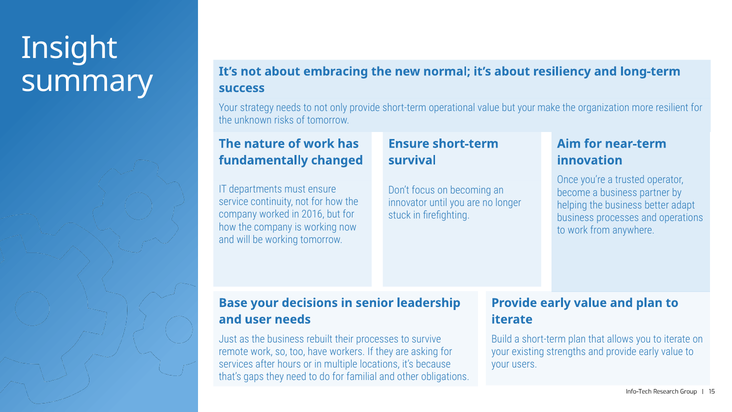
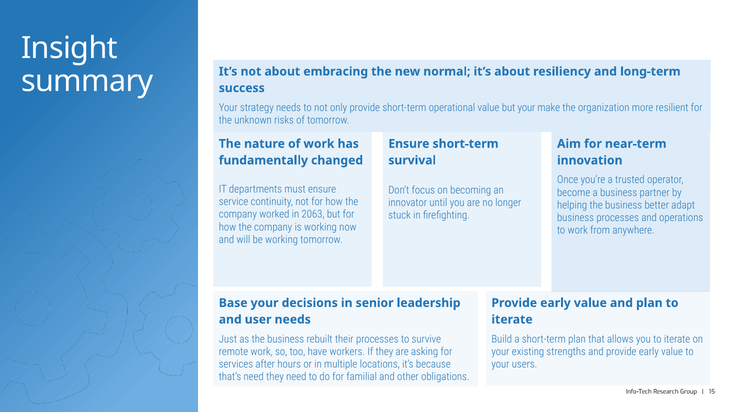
2016: 2016 -> 2063 (313, 214)
that’s gaps: gaps -> need (254, 377)
